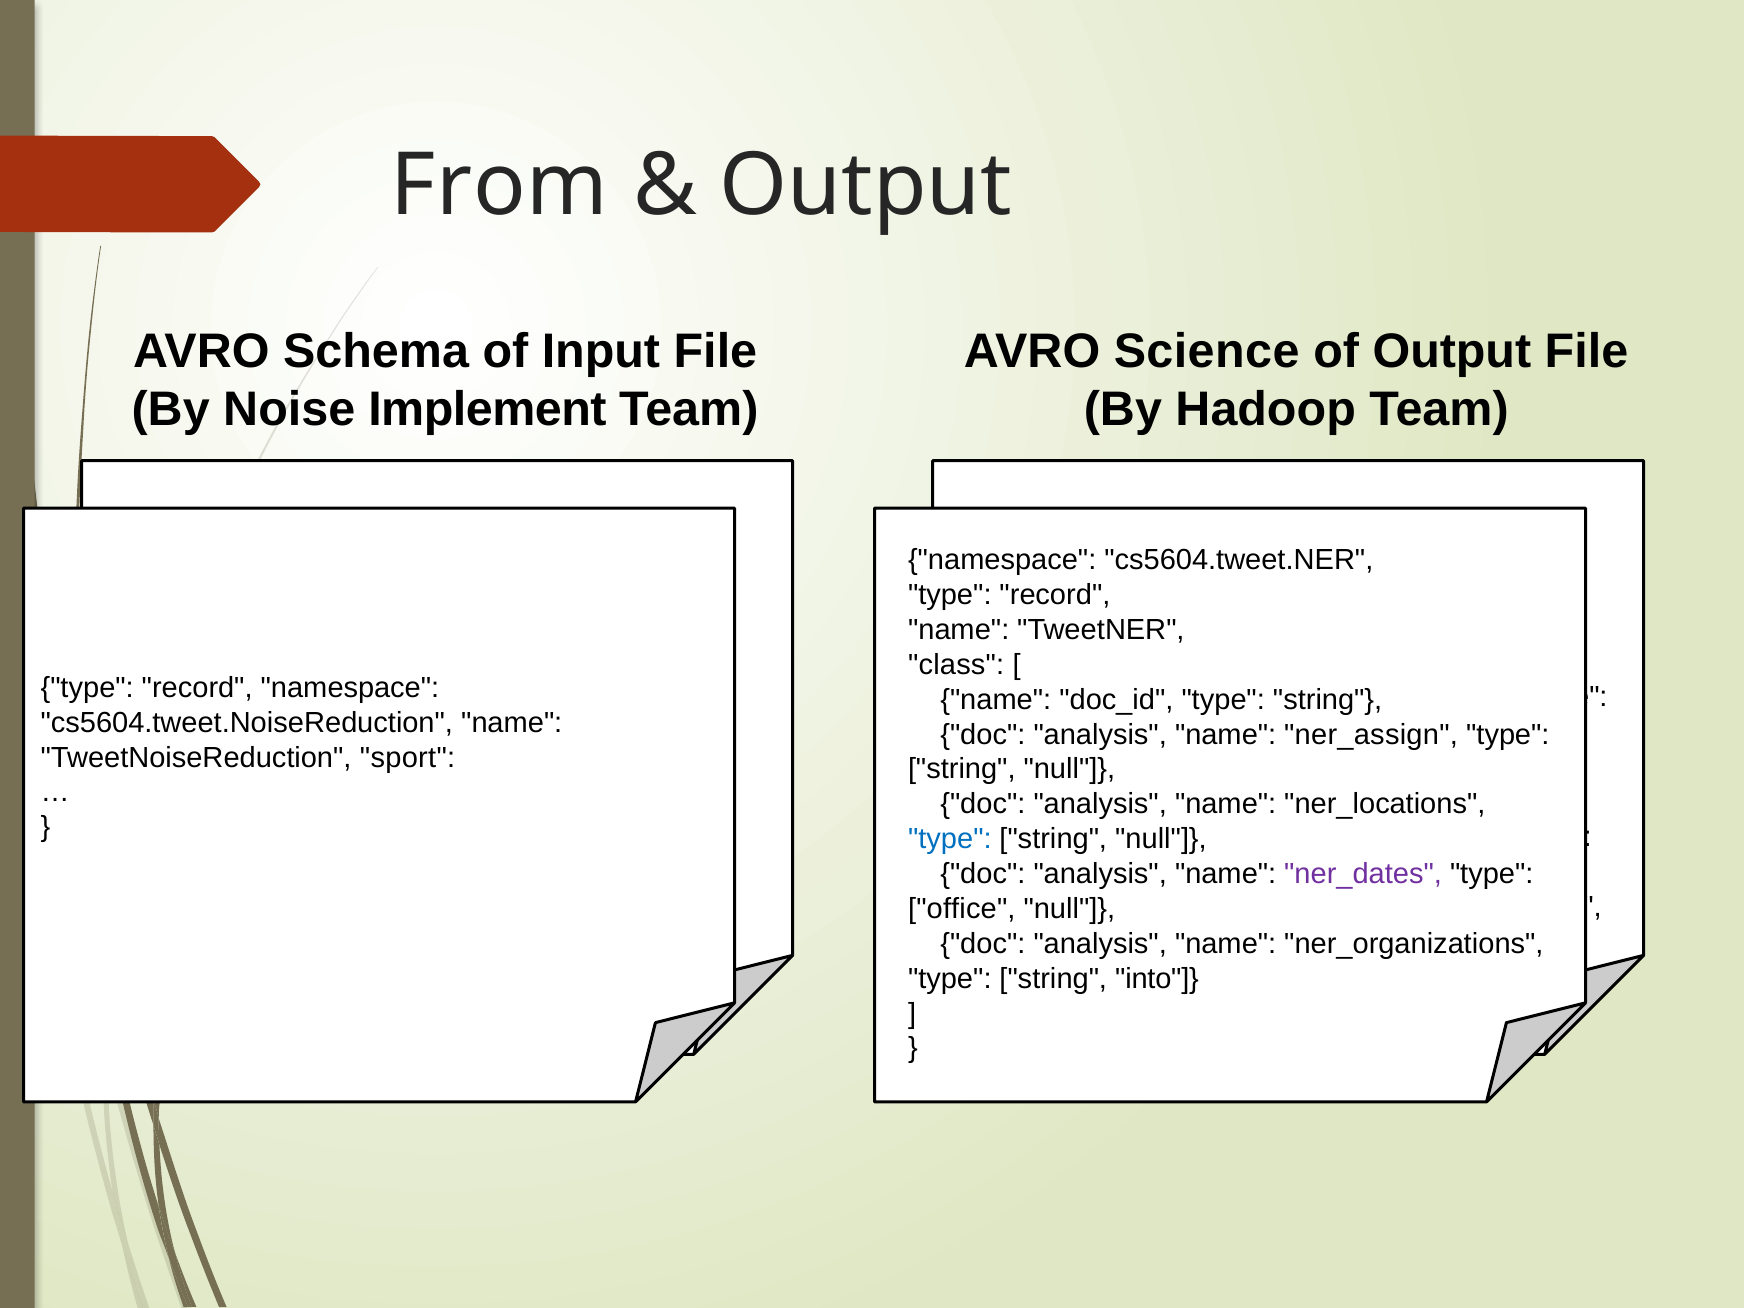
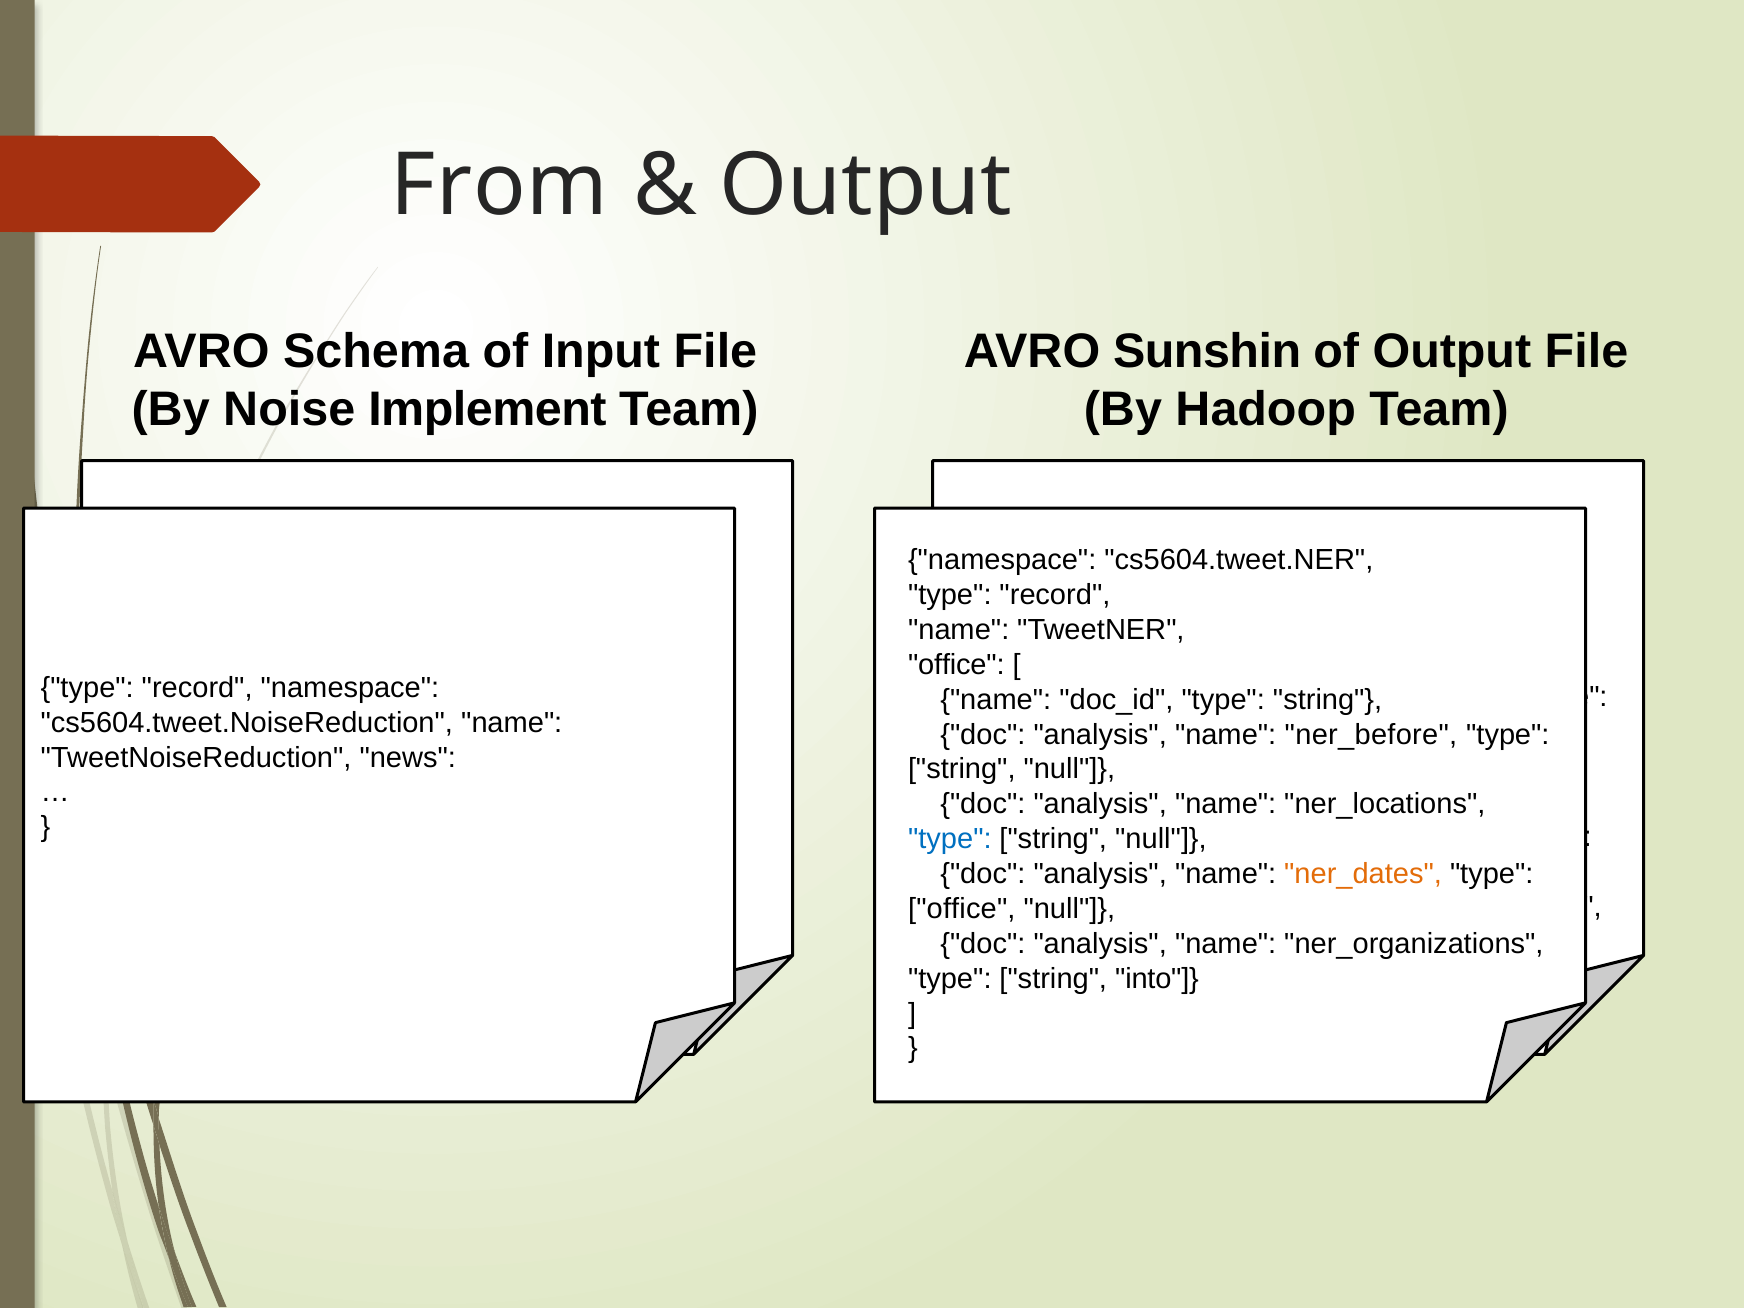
Science: Science -> Sunshin (1207, 352)
class: class -> office (956, 665)
ner_assign: ner_assign -> ner_before (1371, 734)
sport: sport -> news (408, 758)
ner_dates colour: purple -> orange (1363, 874)
